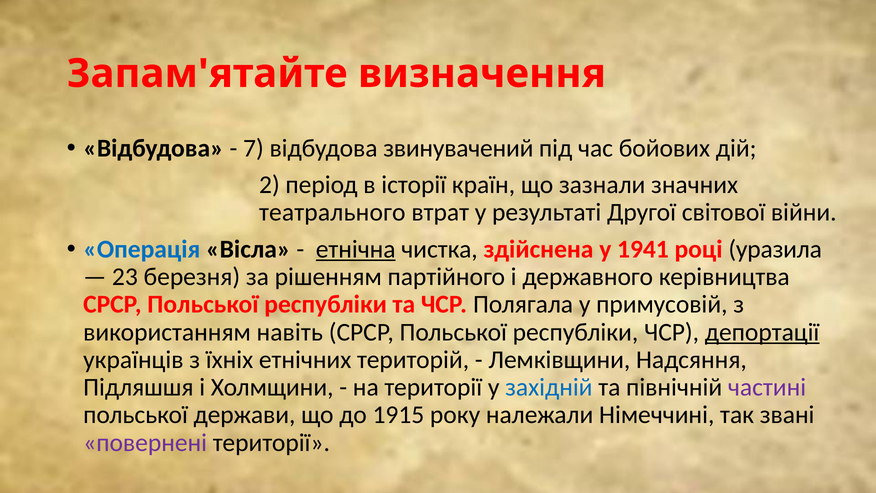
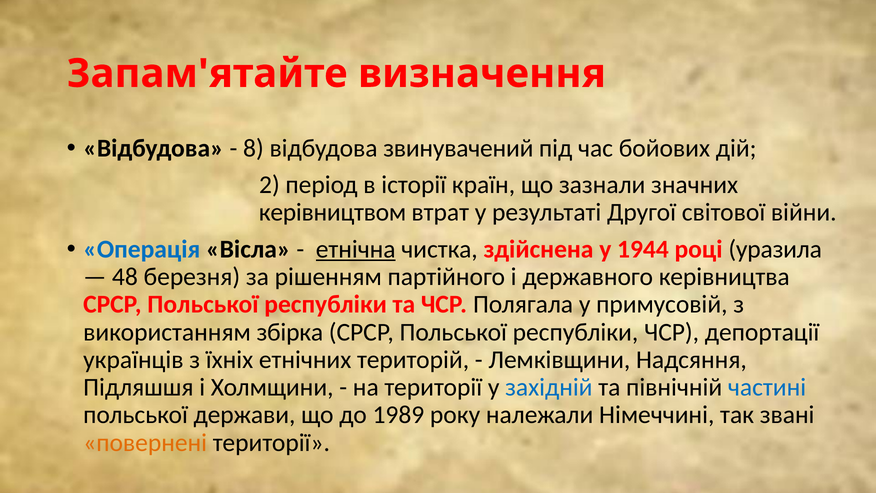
7: 7 -> 8 (253, 148)
театрального: театрального -> керівництвом (333, 212)
1941: 1941 -> 1944 (643, 249)
23: 23 -> 48 (125, 277)
навіть: навіть -> збірка (290, 332)
депортації underline: present -> none (762, 332)
частині colour: purple -> blue (767, 387)
1915: 1915 -> 1989 (398, 415)
повернені colour: purple -> orange (145, 442)
